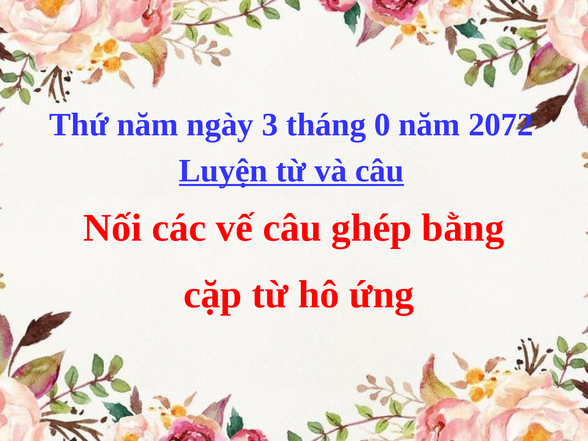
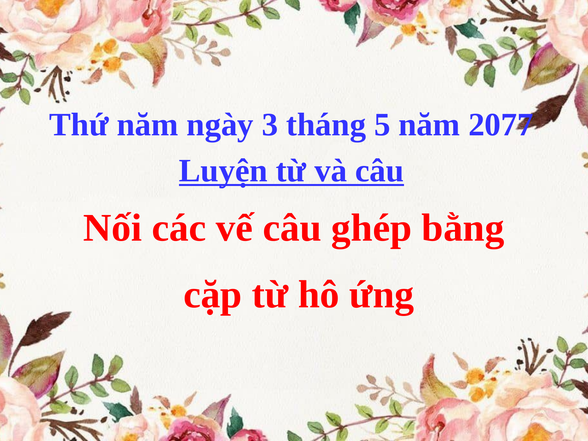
0: 0 -> 5 (382, 125)
2072: 2072 -> 2077 (501, 125)
